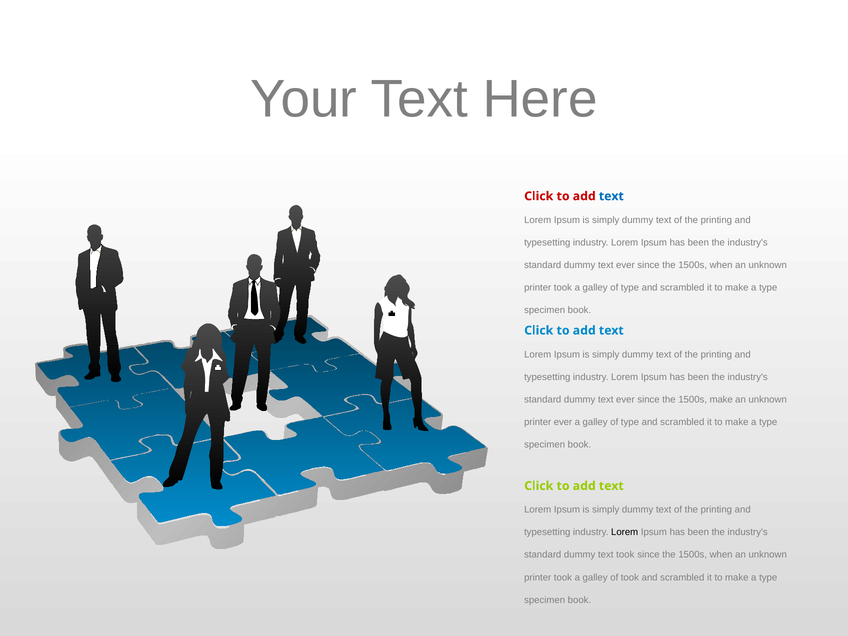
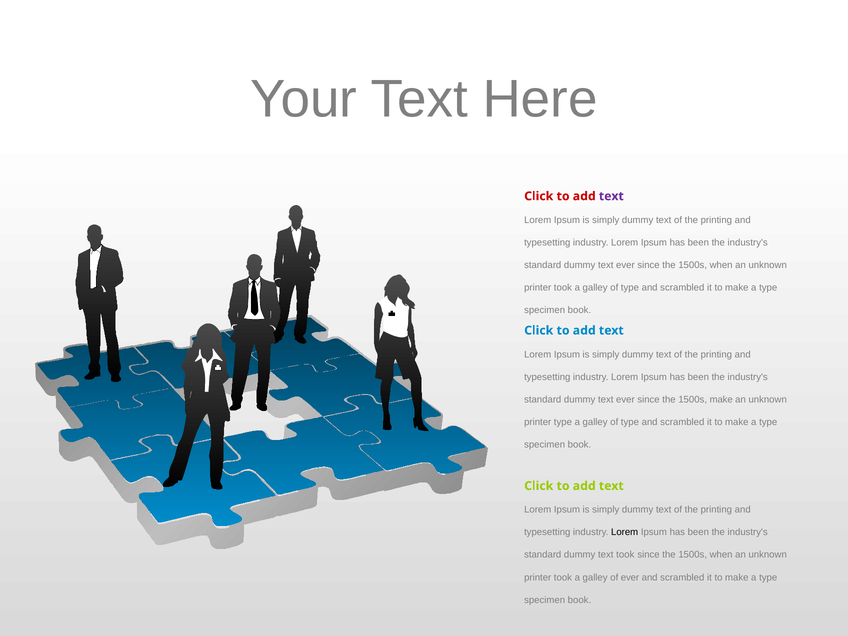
text colour: blue -> purple (611, 196)
printer ever: ever -> type (563, 422)
of took: took -> ever (630, 577)
